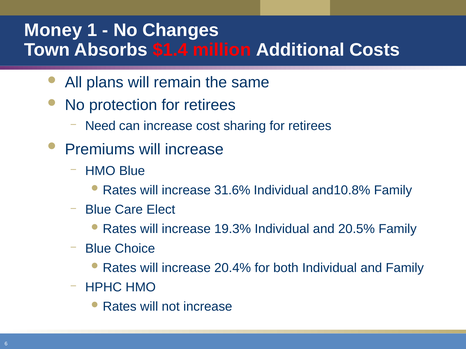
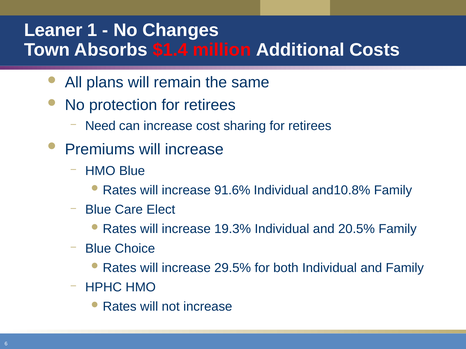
Money: Money -> Leaner (53, 30)
31.6%: 31.6% -> 91.6% (232, 190)
20.4%: 20.4% -> 29.5% (233, 268)
